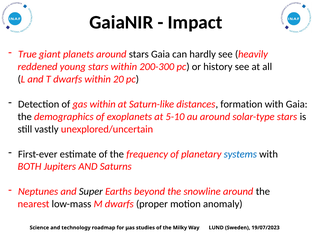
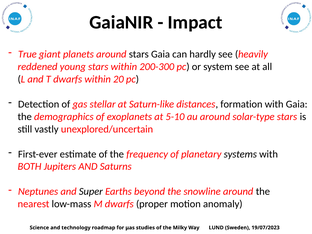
history: history -> system (218, 67)
gas within: within -> stellar (103, 104)
systems colour: blue -> black (240, 154)
